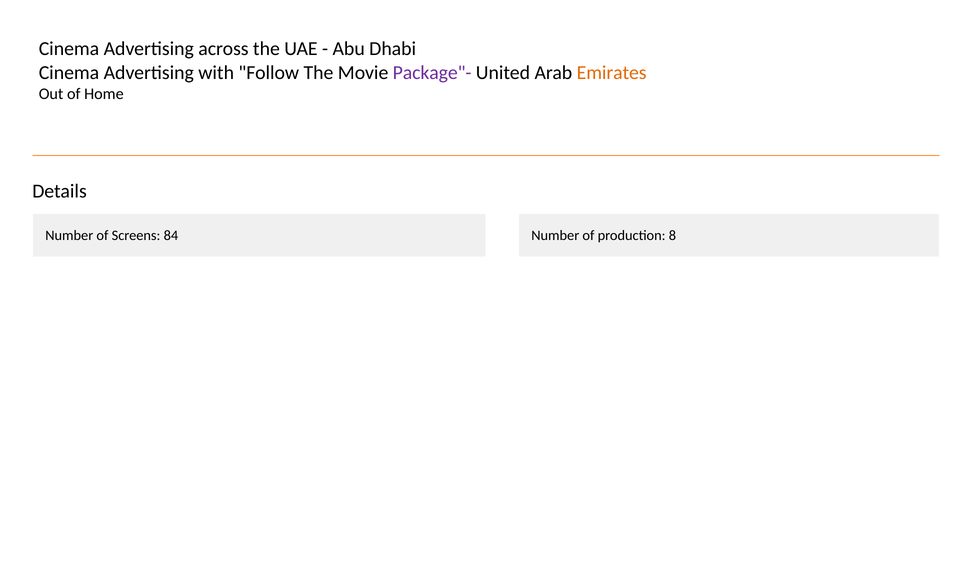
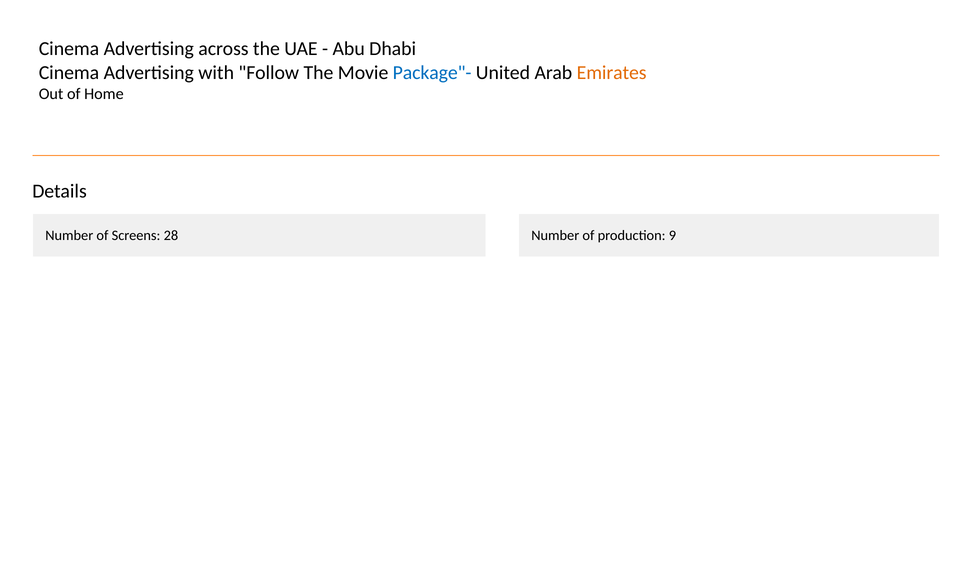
Package"- colour: purple -> blue (432, 73)
84: 84 -> 28 (171, 236)
8: 8 -> 9 (672, 236)
